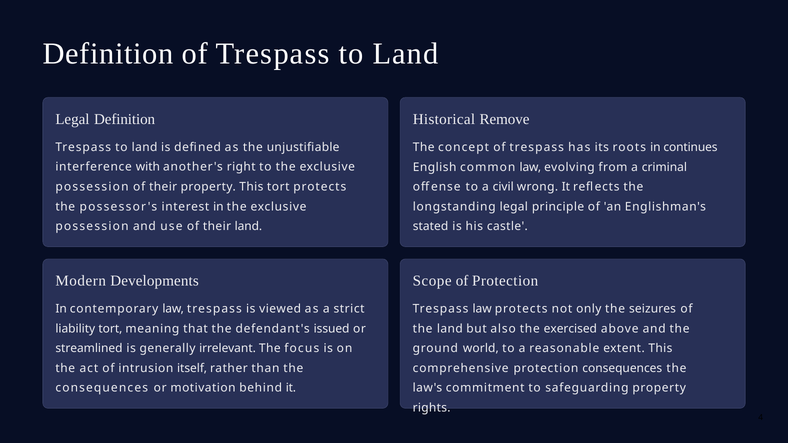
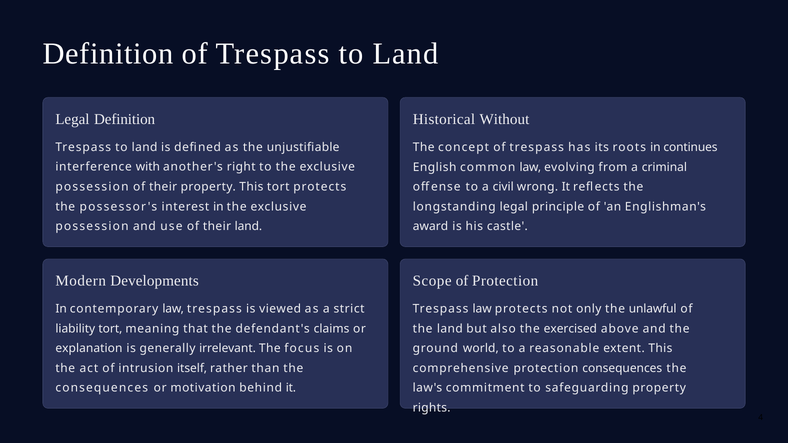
Remove: Remove -> Without (504, 119)
stated: stated -> award (430, 227)
seizures: seizures -> unlawful (653, 309)
issued: issued -> claims (332, 329)
streamlined: streamlined -> explanation (89, 349)
